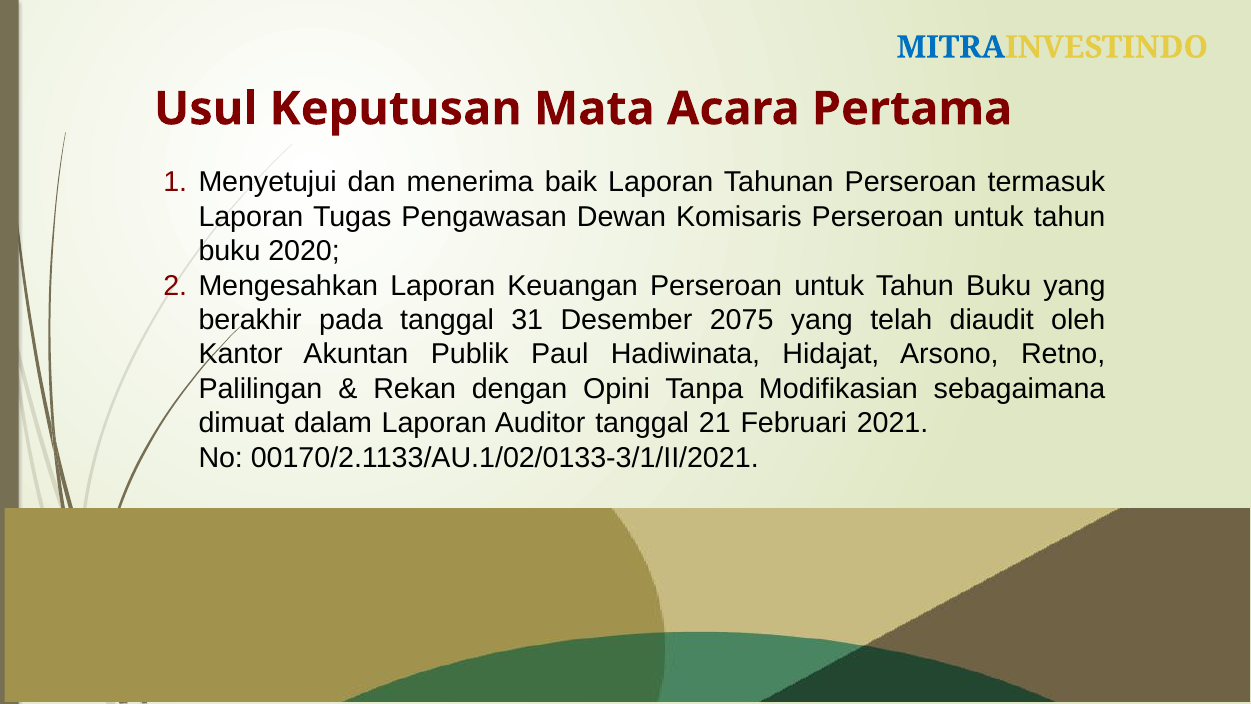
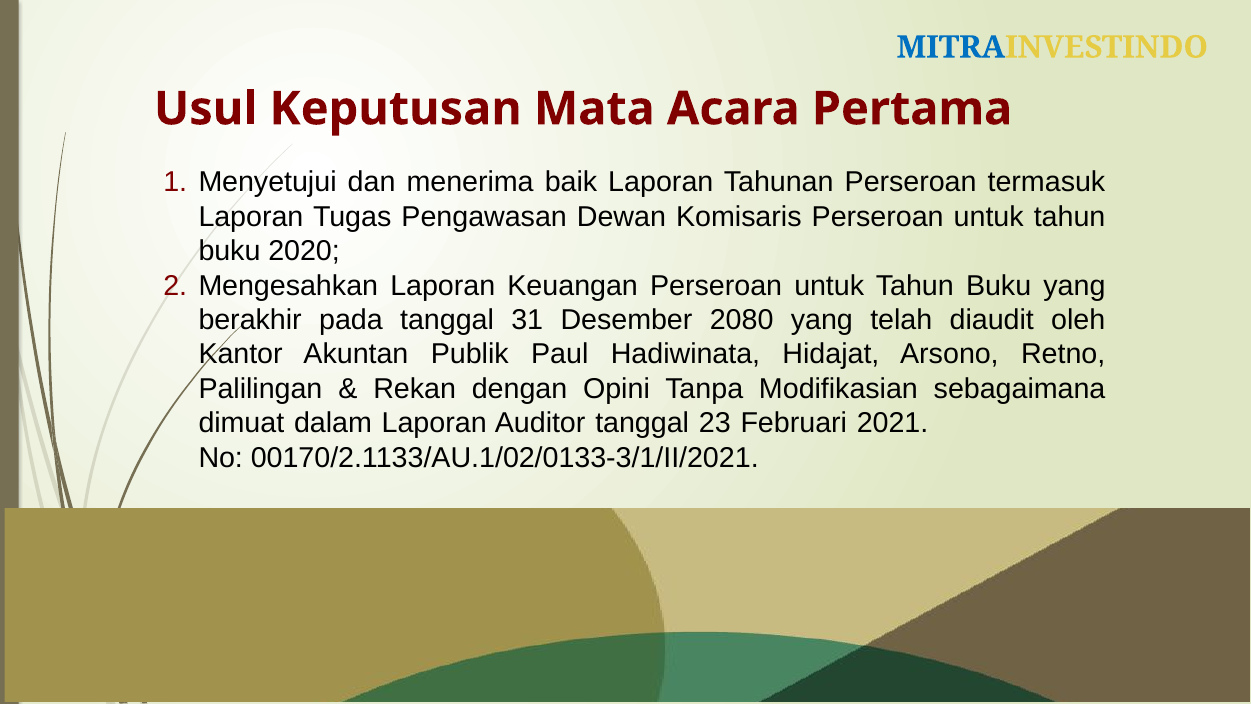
2075: 2075 -> 2080 (742, 320)
21: 21 -> 23 (715, 423)
